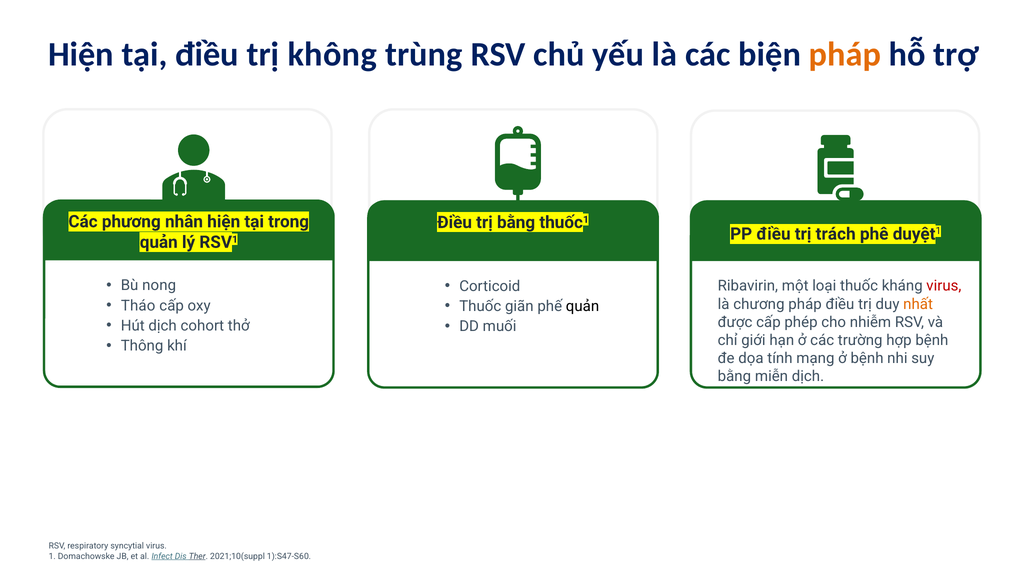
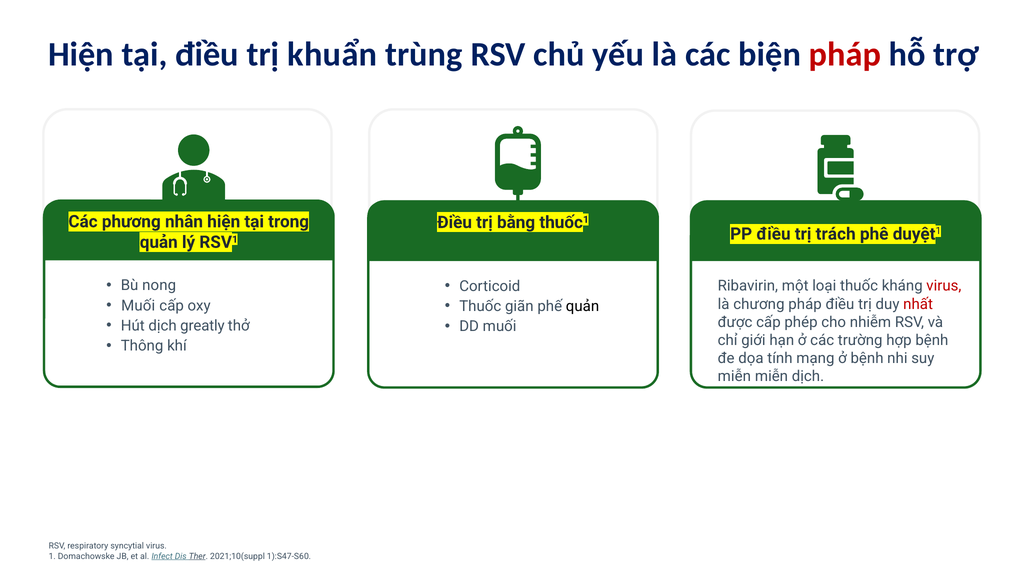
không: không -> khuẩn (332, 55)
pháp colour: orange -> red (845, 55)
nhất colour: orange -> red (918, 304)
Tháo: Tháo -> Muối (138, 306)
cohort: cohort -> greatly (202, 326)
bằng: bằng -> miễn (734, 376)
